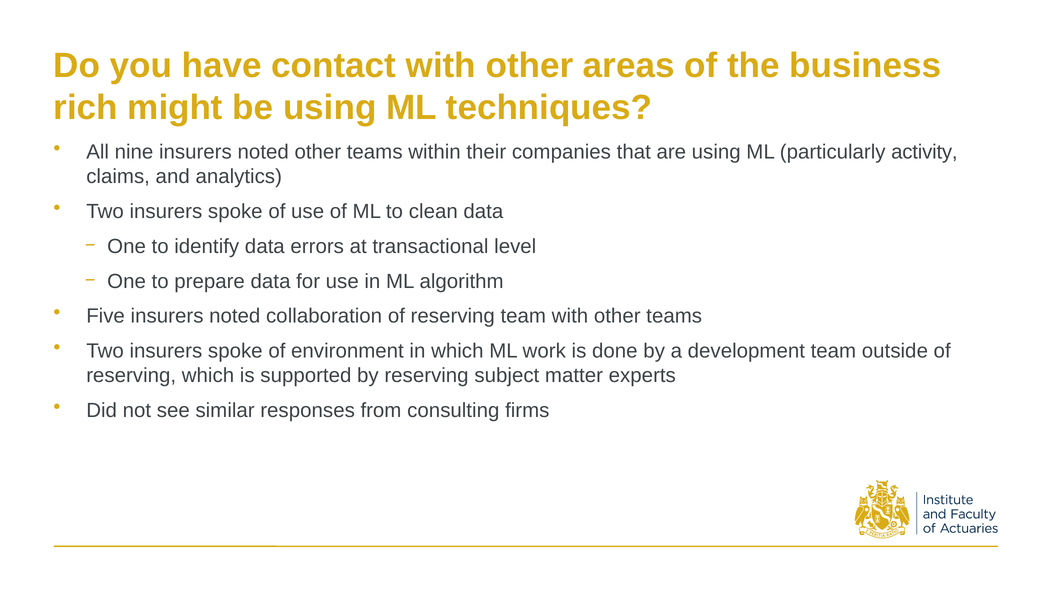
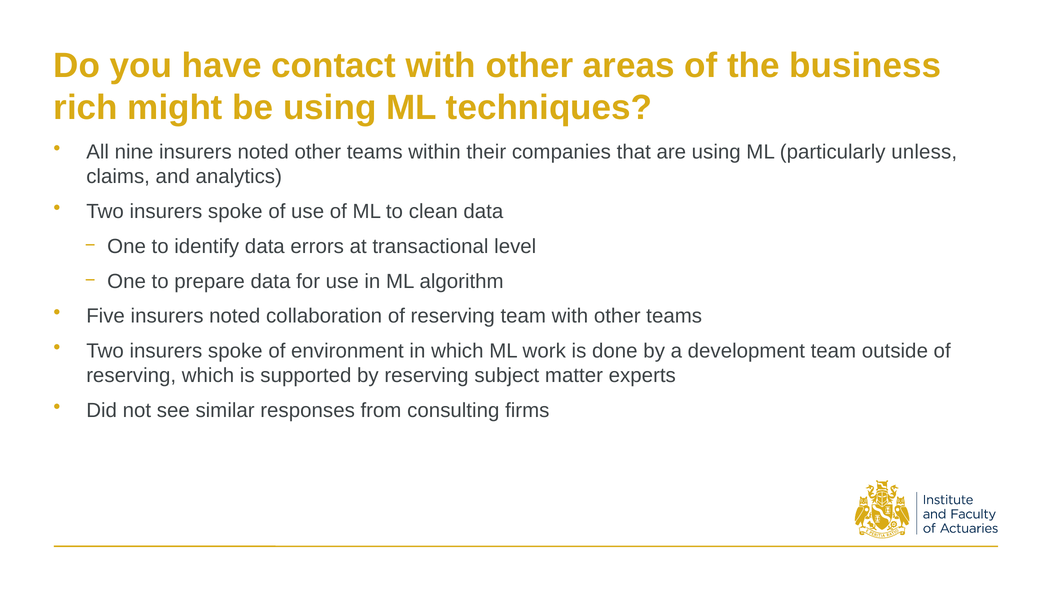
activity: activity -> unless (924, 152)
